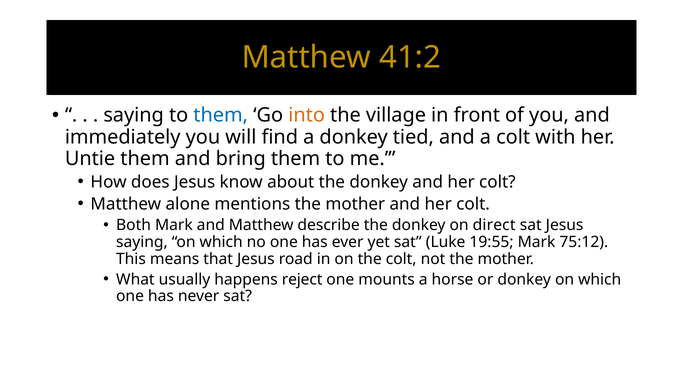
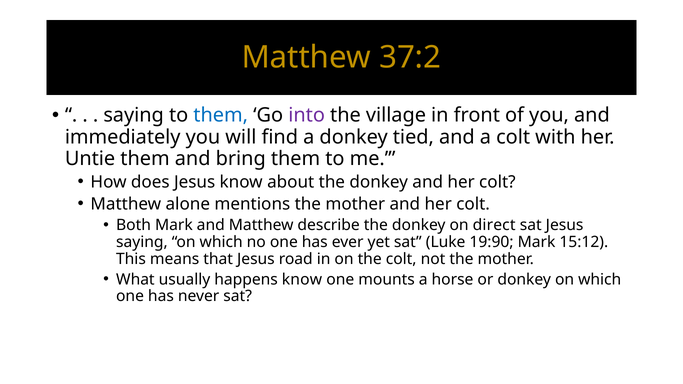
41:2: 41:2 -> 37:2 (410, 57)
into colour: orange -> purple (307, 115)
19:55: 19:55 -> 19:90 (492, 242)
75:12: 75:12 -> 15:12 (584, 242)
happens reject: reject -> know (302, 279)
